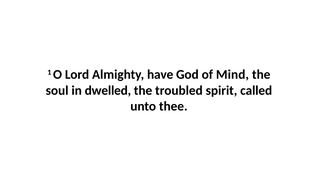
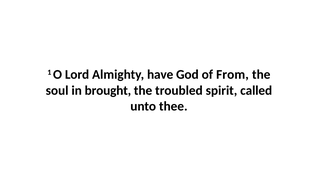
Mind: Mind -> From (232, 74)
dwelled: dwelled -> brought (108, 90)
